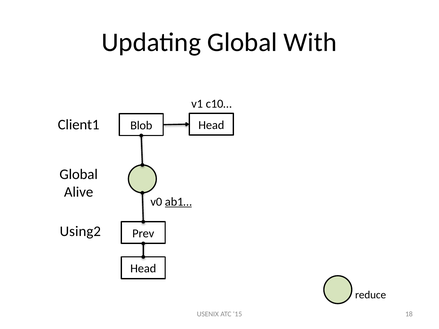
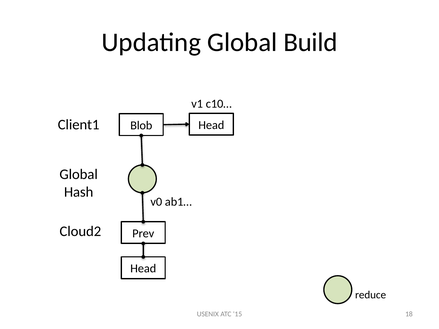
With: With -> Build (310, 42)
Alive: Alive -> Hash (79, 192)
ab1… underline: present -> none (178, 202)
Using2: Using2 -> Cloud2 (80, 231)
